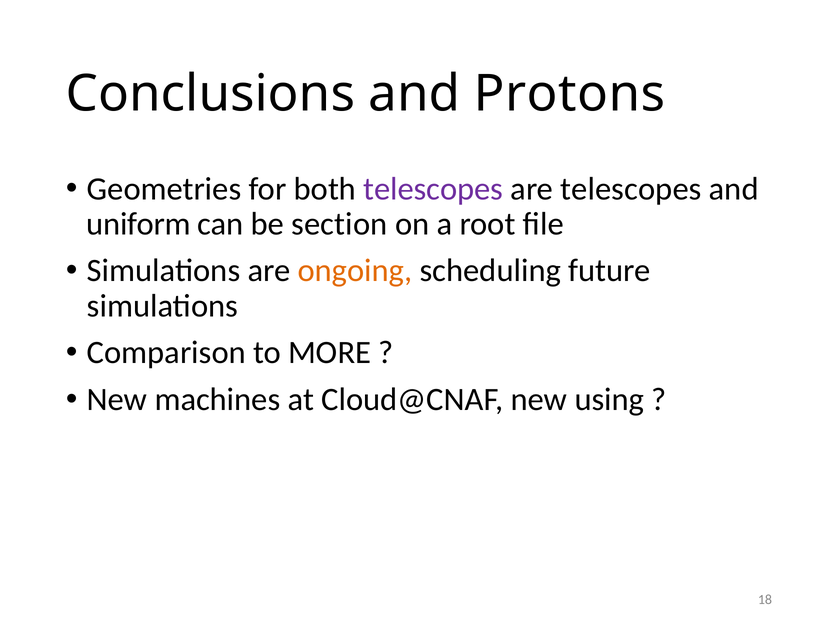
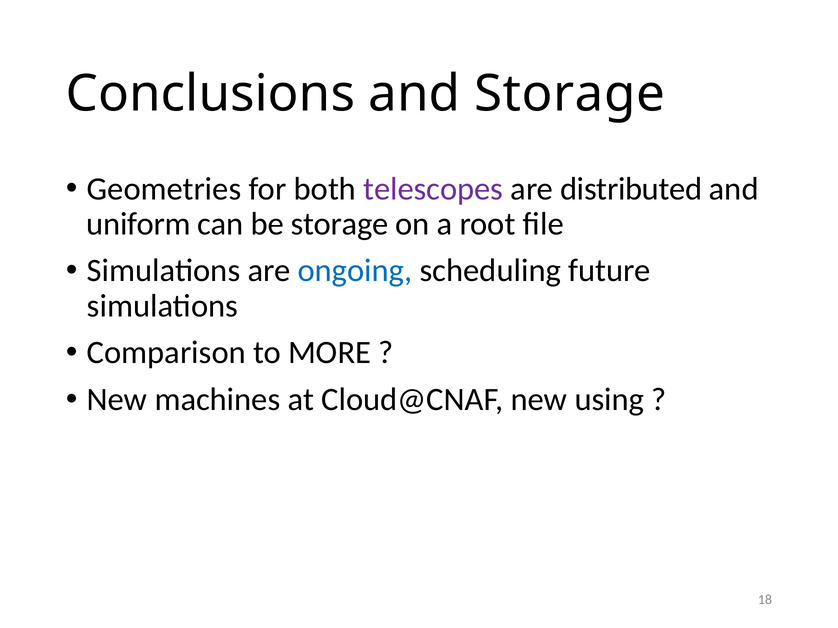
and Protons: Protons -> Storage (570, 94)
are telescopes: telescopes -> distributed (631, 189)
be section: section -> storage (340, 224)
ongoing colour: orange -> blue (355, 271)
